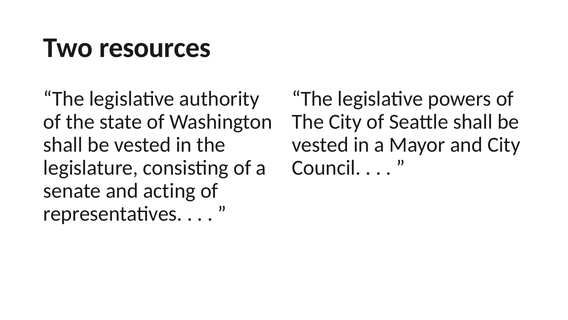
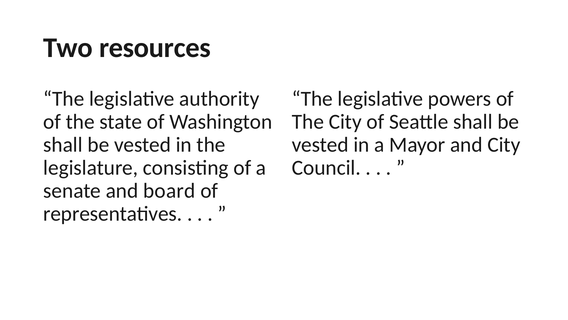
acting: acting -> board (169, 191)
